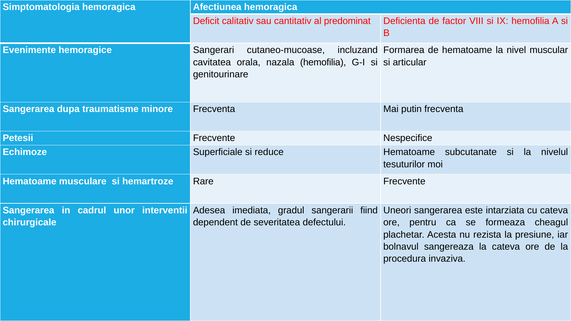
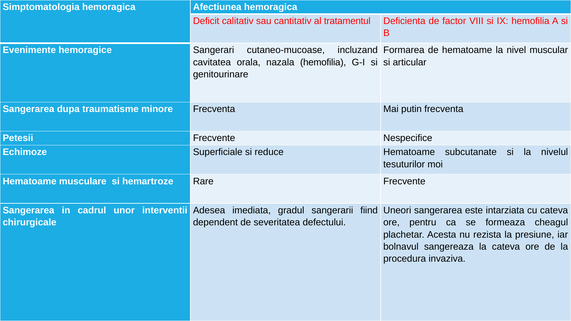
predominat: predominat -> tratamentul (347, 21)
